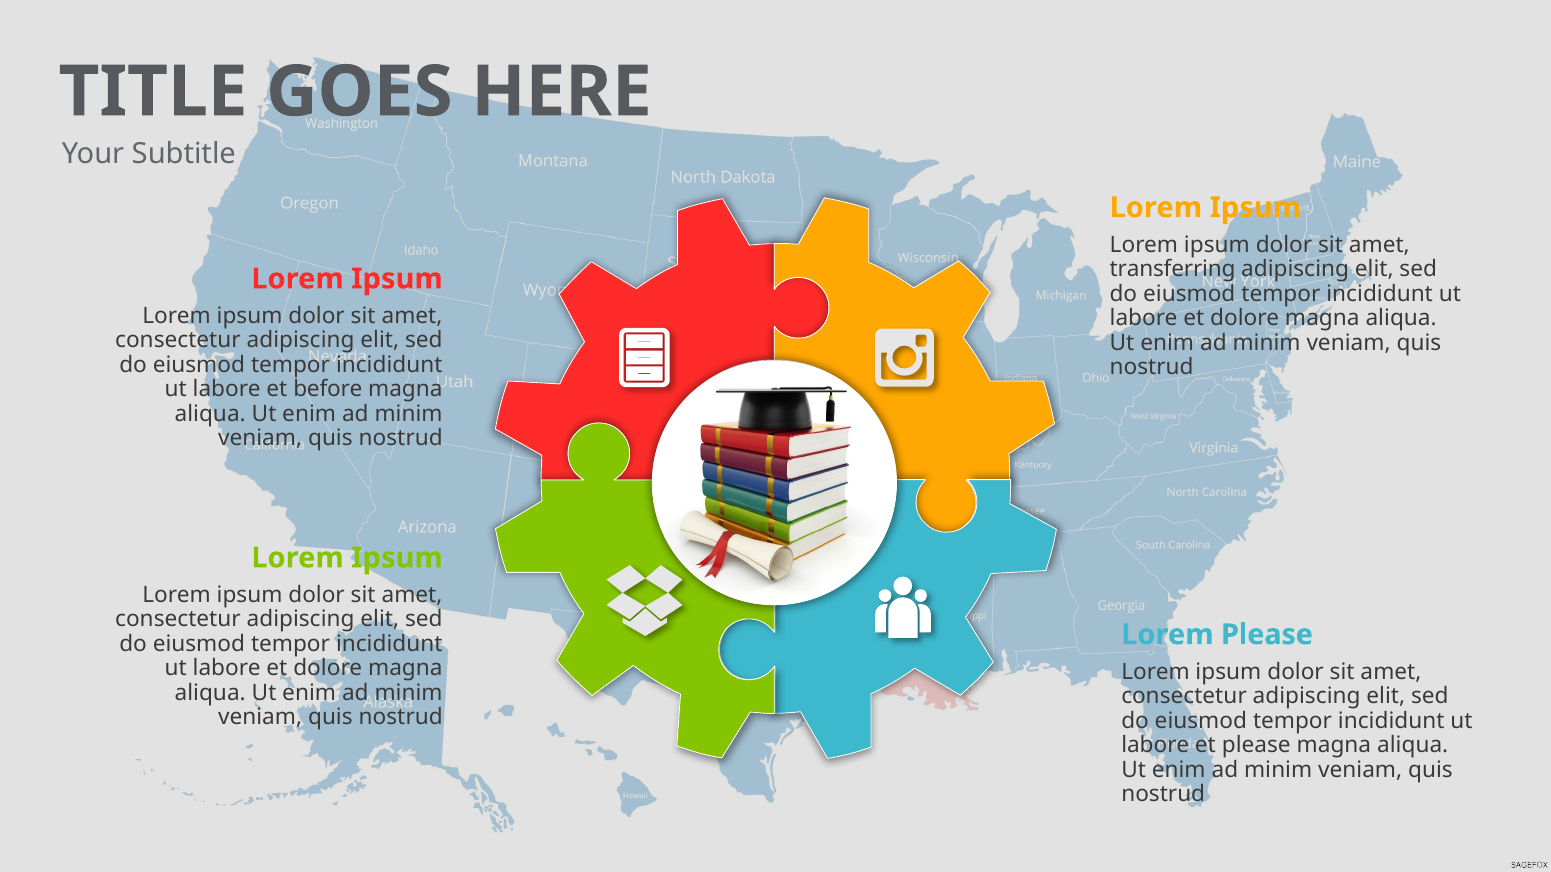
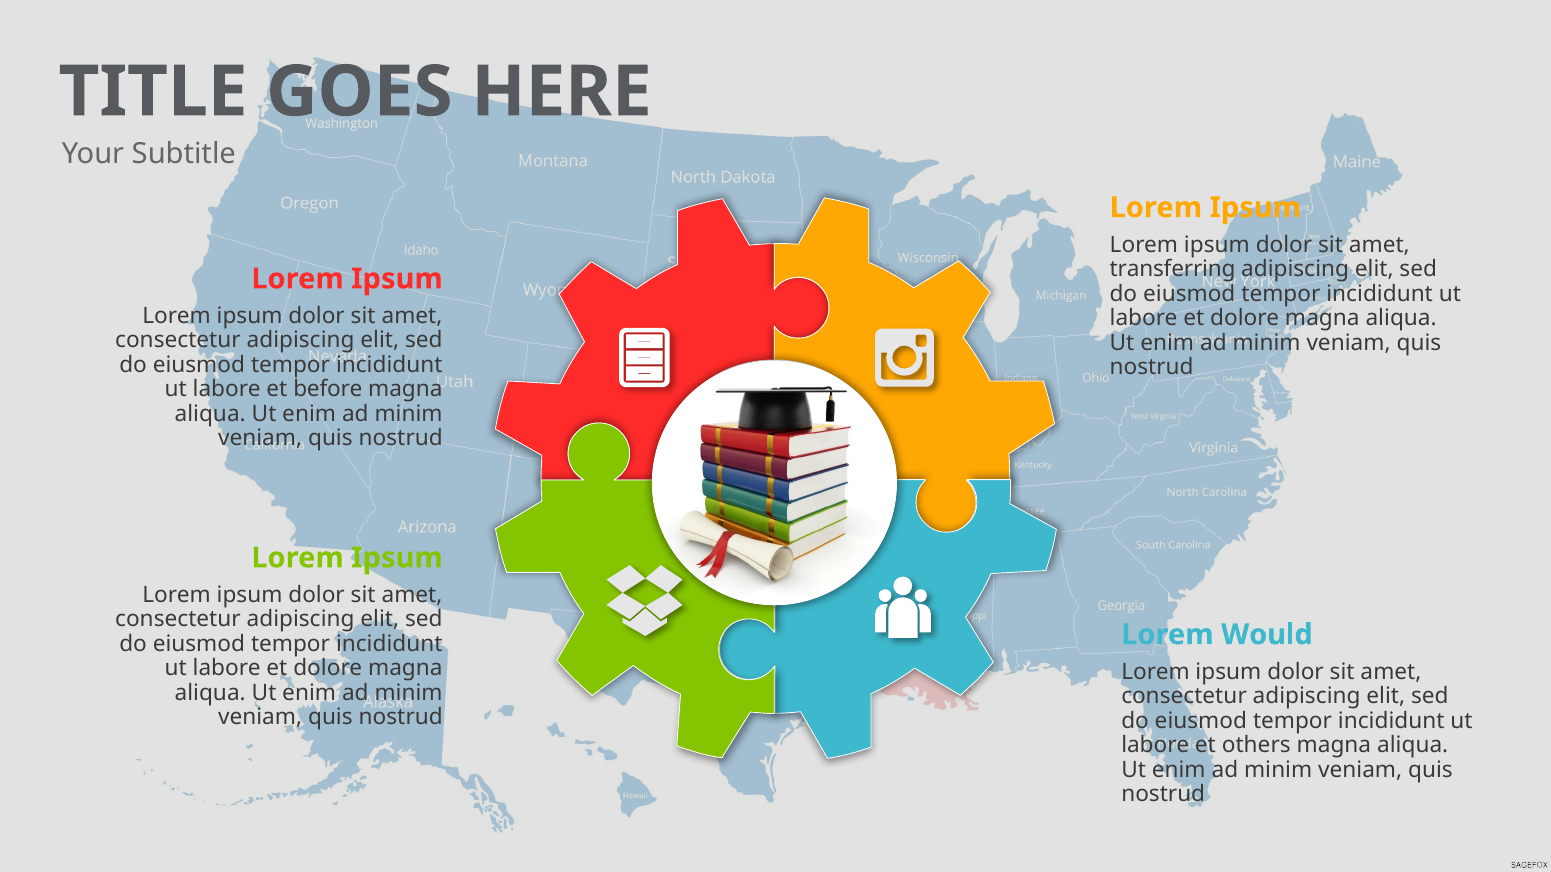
Lorem Please: Please -> Would (1267, 635)
et please: please -> others (1256, 746)
